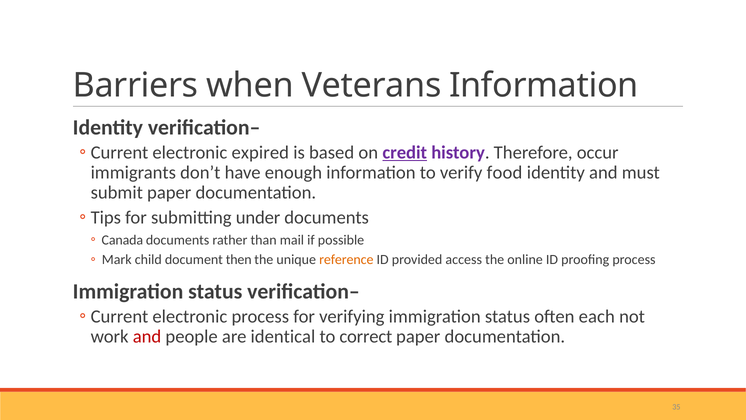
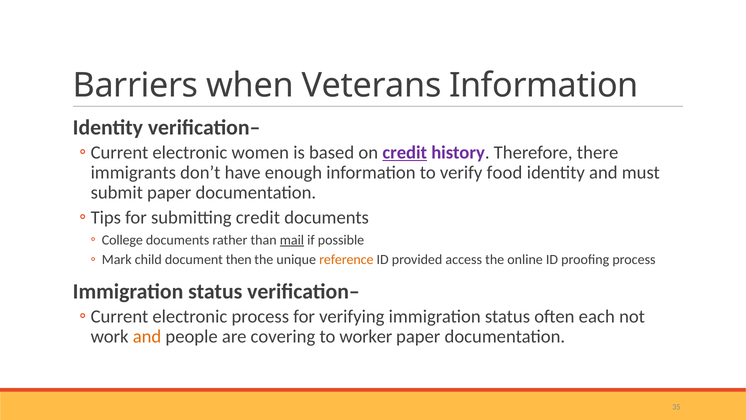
expired: expired -> women (260, 152)
occur: occur -> there (598, 152)
submitting under: under -> credit (258, 217)
Canada: Canada -> College (122, 240)
mail underline: none -> present (292, 240)
and colour: red -> orange (147, 336)
identical: identical -> covering (283, 336)
correct: correct -> worker (366, 336)
